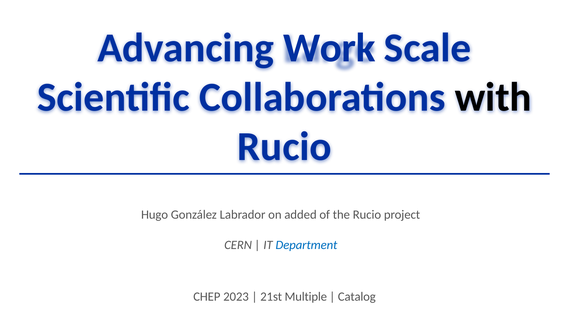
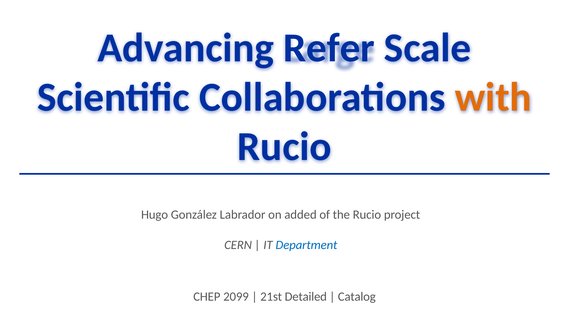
Work: Work -> Refer (329, 48)
with colour: black -> orange (493, 97)
2023: 2023 -> 2099 (236, 297)
Multiple: Multiple -> Detailed (306, 297)
